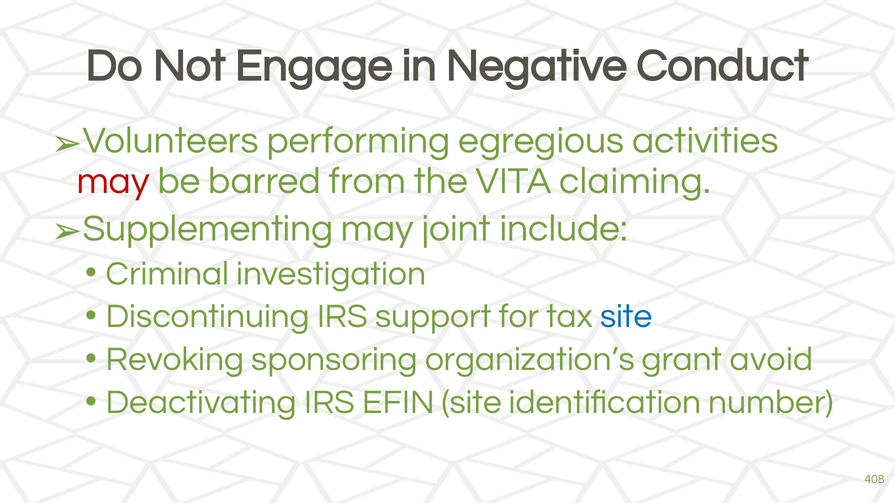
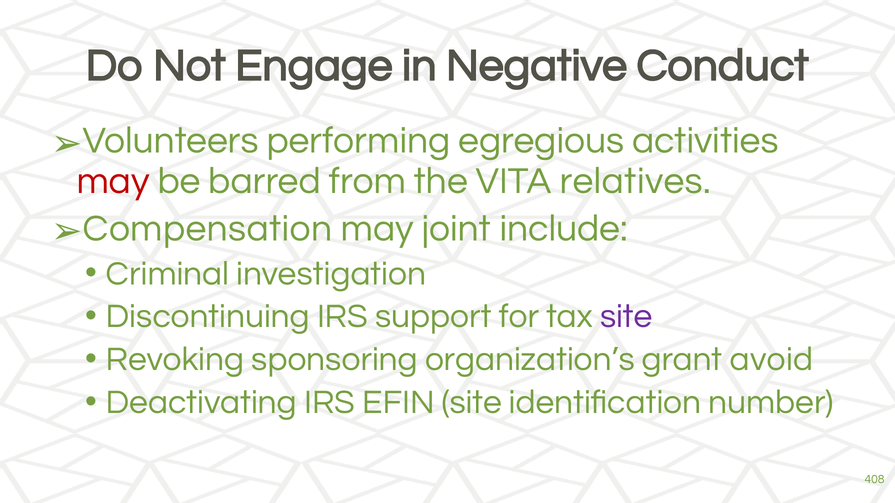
claiming: claiming -> relatives (635, 181)
Supplementing: Supplementing -> Compensation (208, 229)
site colour: blue -> purple (626, 317)
